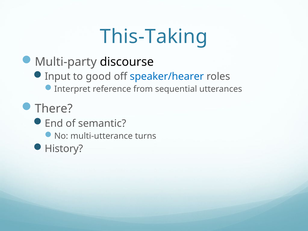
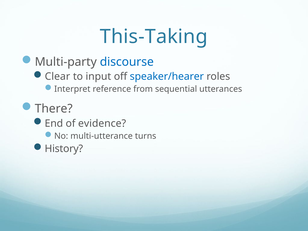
discourse colour: black -> blue (127, 62)
Input: Input -> Clear (57, 76)
good: good -> input (98, 76)
semantic: semantic -> evidence (102, 123)
